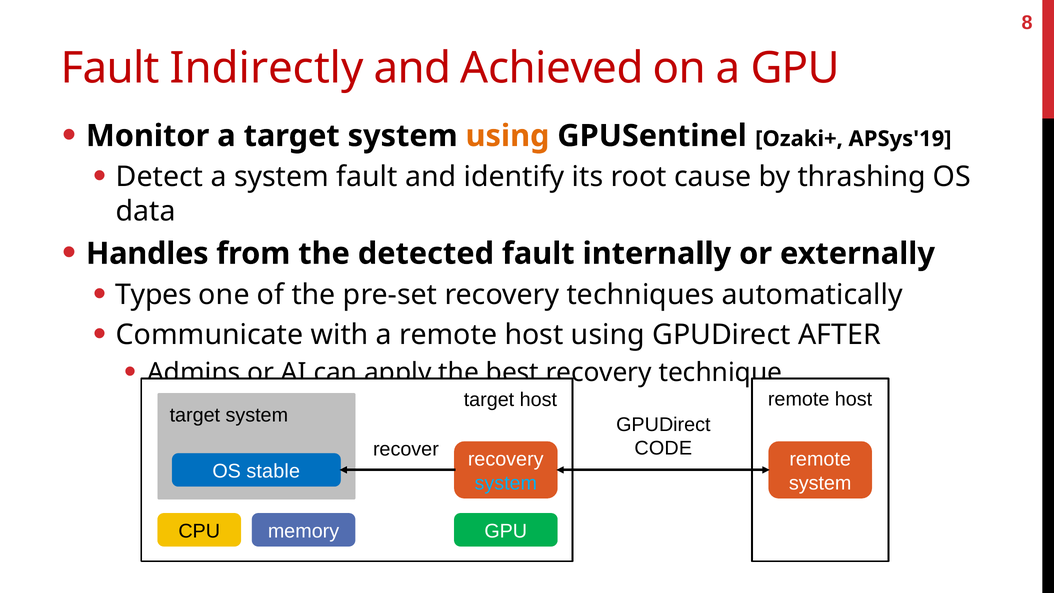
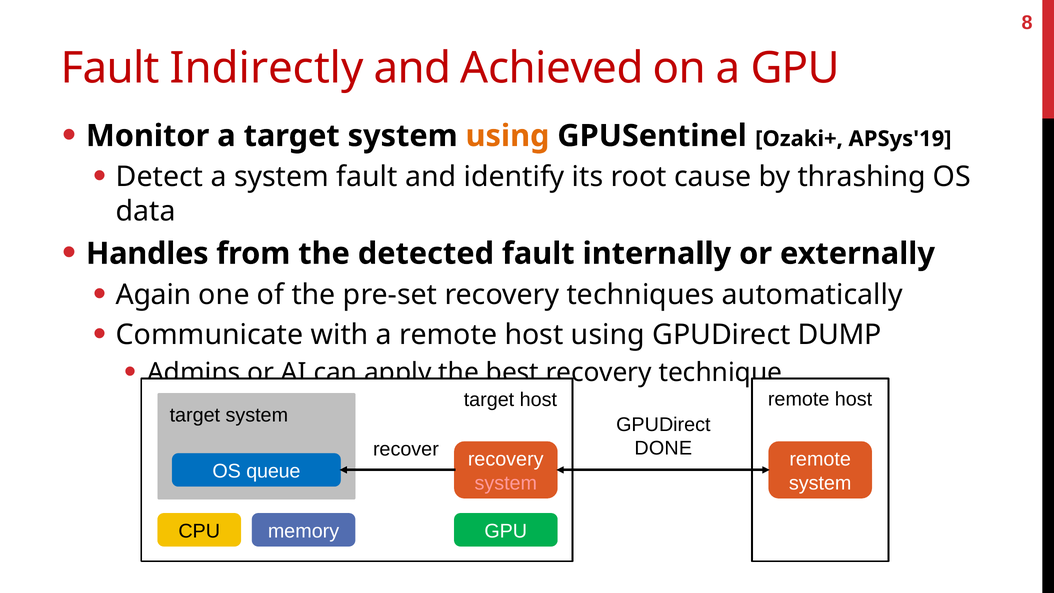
Types: Types -> Again (154, 295)
AFTER: AFTER -> DUMP (840, 335)
CODE: CODE -> DONE (663, 448)
stable: stable -> queue (273, 471)
system colour: light blue -> pink (506, 483)
